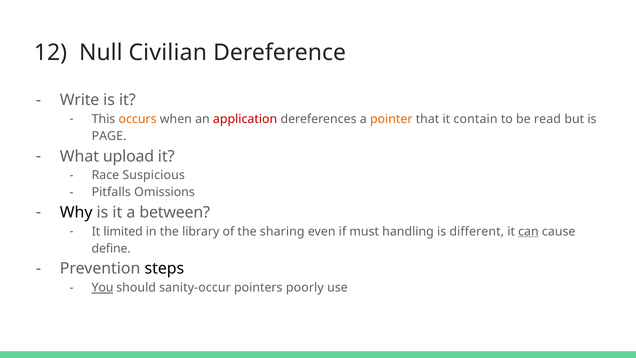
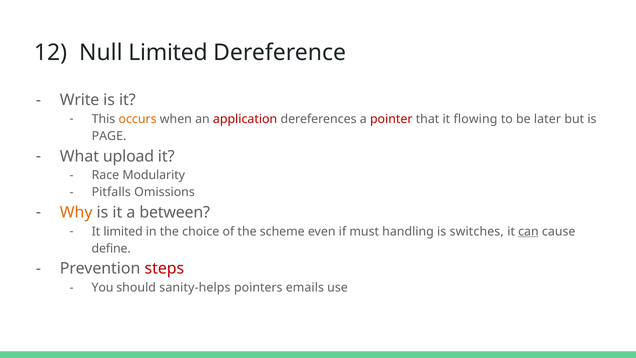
Null Civilian: Civilian -> Limited (168, 53)
pointer colour: orange -> red (391, 119)
contain: contain -> flowing (476, 119)
read: read -> later (547, 119)
Suspicious: Suspicious -> Modularity (154, 175)
Why colour: black -> orange (76, 212)
library: library -> choice (201, 231)
sharing: sharing -> scheme (282, 231)
different: different -> switches (477, 231)
steps colour: black -> red (164, 268)
You underline: present -> none (102, 287)
sanity-occur: sanity-occur -> sanity-helps (195, 287)
poorly: poorly -> emails (305, 287)
